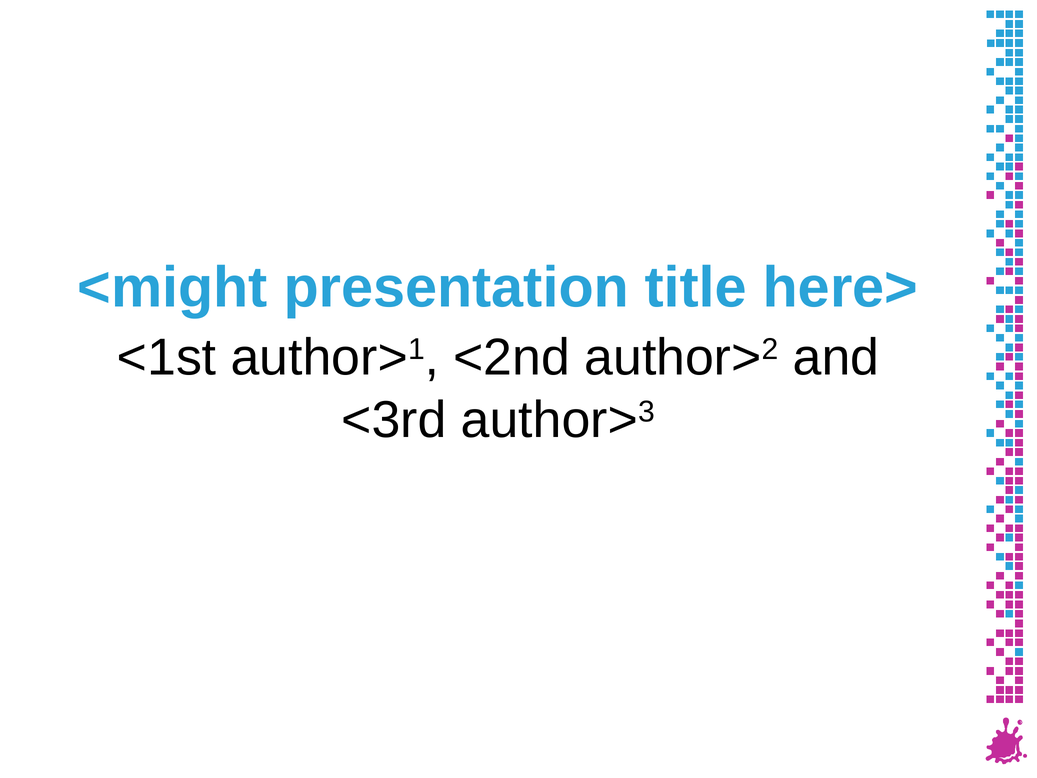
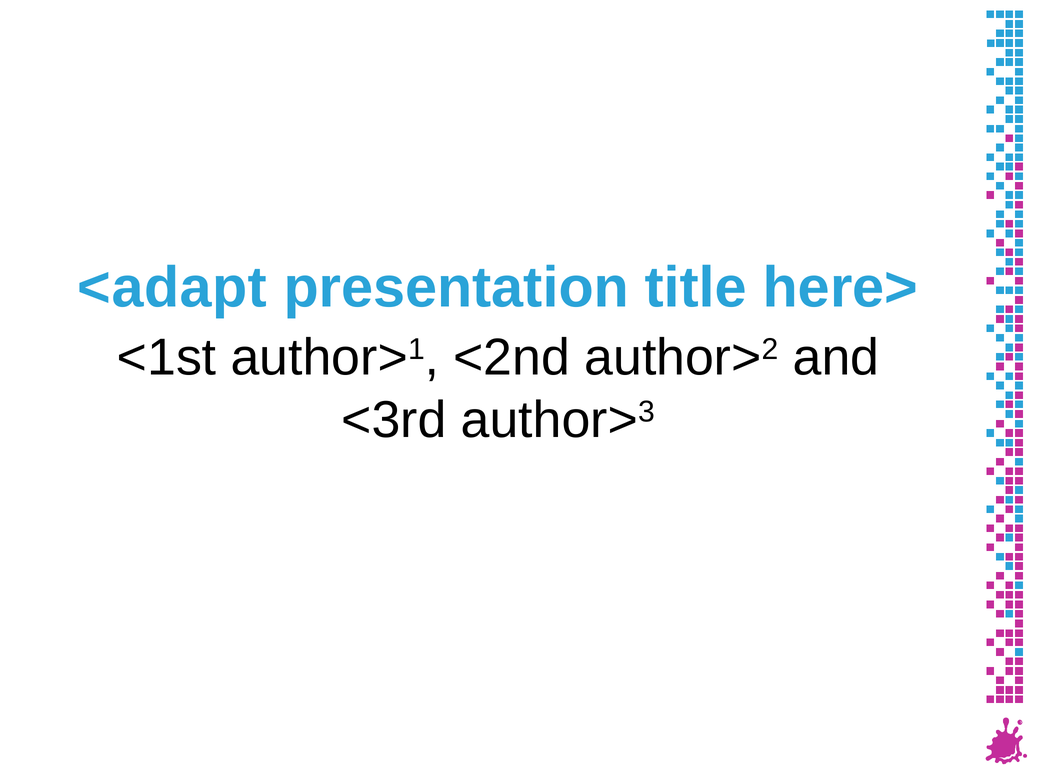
<might: <might -> <adapt (172, 288)
